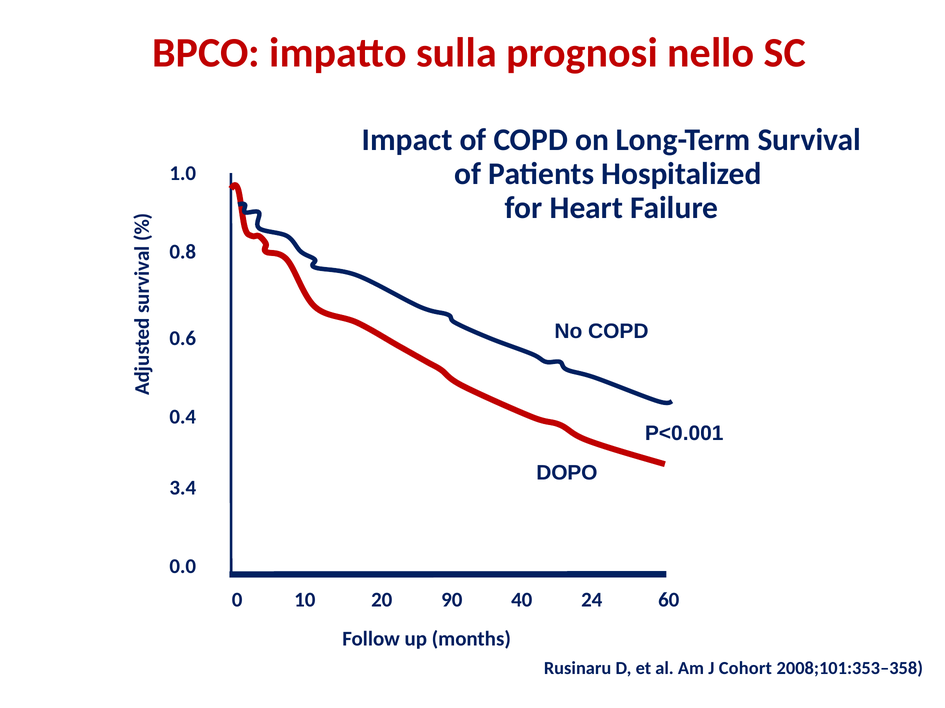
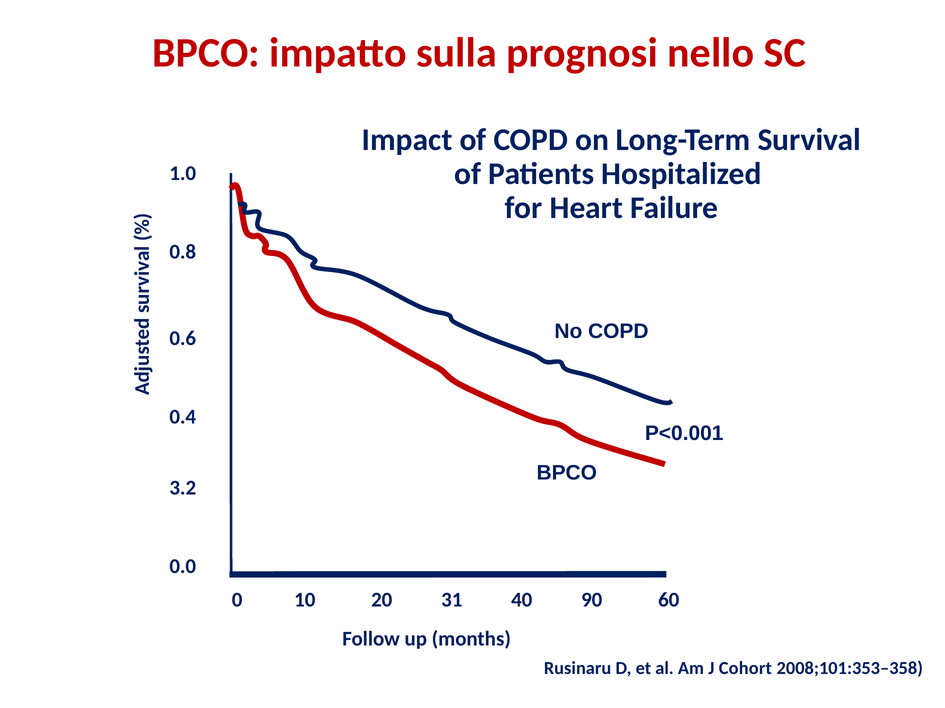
DOPO: DOPO -> BPCO (567, 473)
3.4: 3.4 -> 3.2 (183, 488)
90: 90 -> 31 (452, 600)
24: 24 -> 90 (592, 600)
